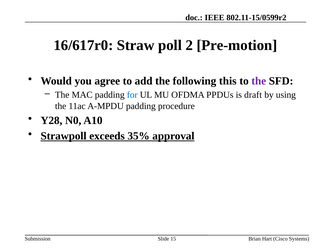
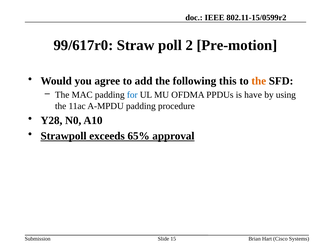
16/617r0: 16/617r0 -> 99/617r0 (83, 45)
the colour: purple -> orange (259, 81)
draft: draft -> have (253, 95)
35%: 35% -> 65% (139, 136)
